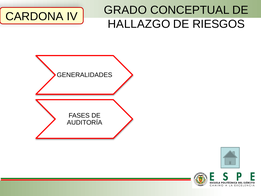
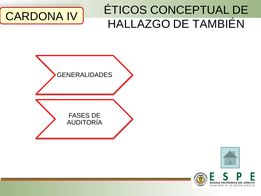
GRADO: GRADO -> ÉTICOS (125, 10)
RIESGOS: RIESGOS -> TAMBIÉN (219, 24)
